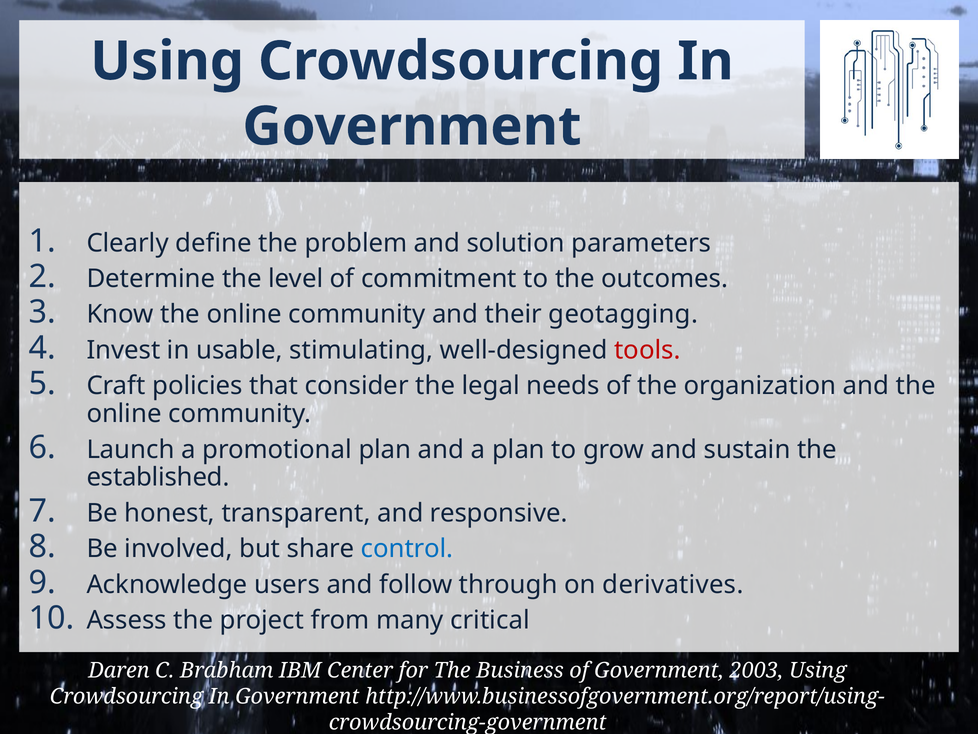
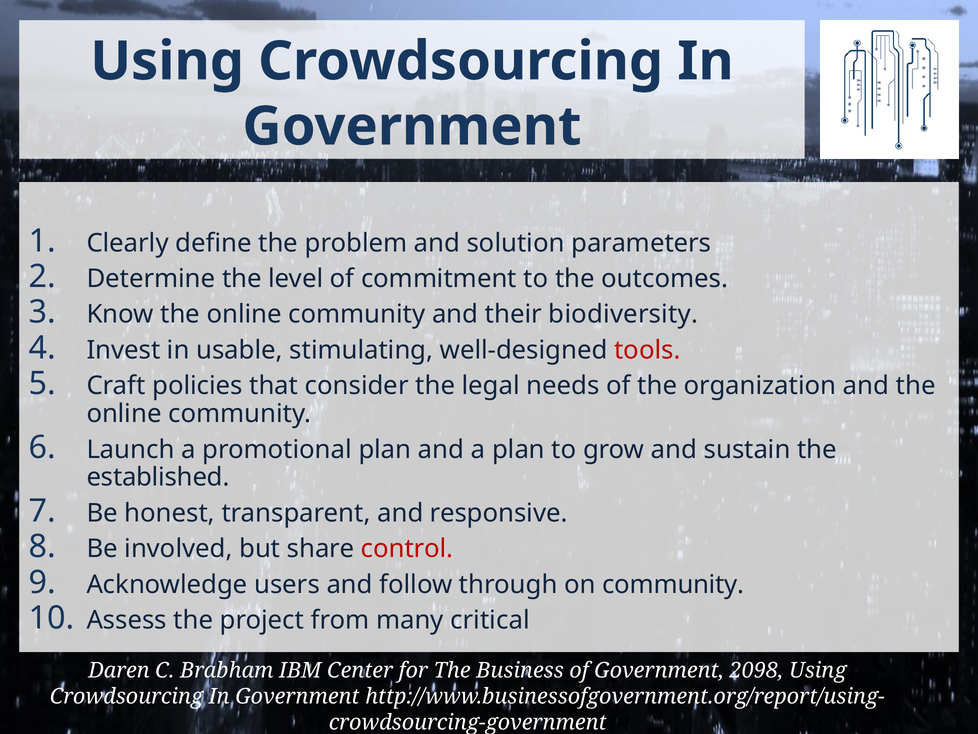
geotagging: geotagging -> biodiversity (623, 314)
control colour: blue -> red (407, 548)
on derivatives: derivatives -> community (673, 584)
2003: 2003 -> 2098 (757, 670)
